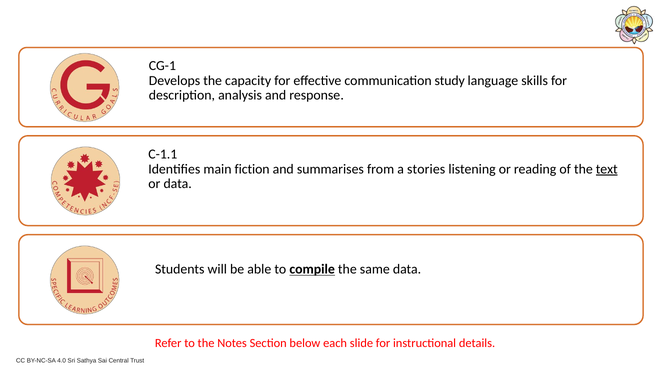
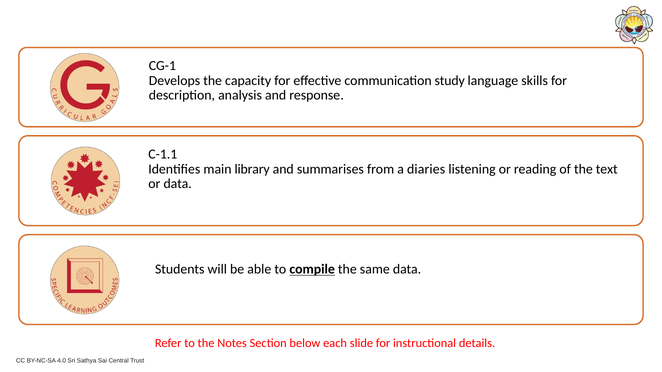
fiction: fiction -> library (252, 169)
stories: stories -> diaries (426, 169)
text underline: present -> none (607, 169)
